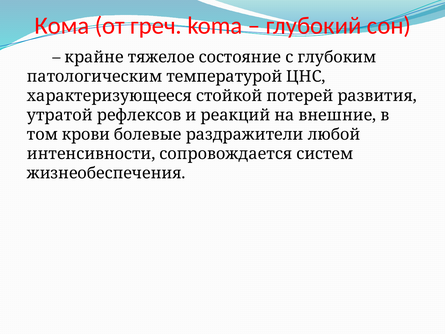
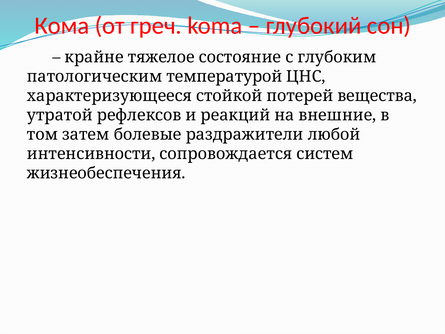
развития: развития -> вещества (377, 96)
крови: крови -> затем (86, 135)
